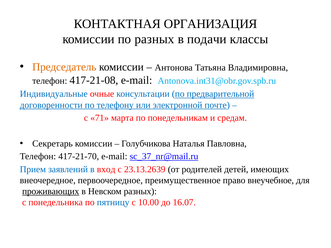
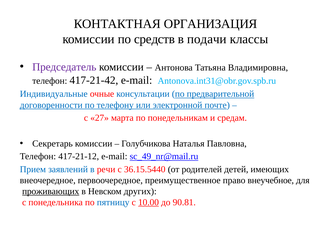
по разных: разных -> средств (155, 39)
Председатель colour: orange -> purple (64, 67)
417-21-08: 417-21-08 -> 417-21-42 (94, 80)
71: 71 -> 27 (100, 118)
417-21-70: 417-21-70 -> 417-21-12 (79, 157)
sc_37_nr@mail.ru: sc_37_nr@mail.ru -> sc_49_nr@mail.ru (164, 157)
вход: вход -> речи (106, 169)
23.13.2639: 23.13.2639 -> 36.15.5440 (145, 169)
Невском разных: разных -> других (140, 192)
10.00 underline: none -> present (149, 203)
16.07: 16.07 -> 90.81 (184, 203)
